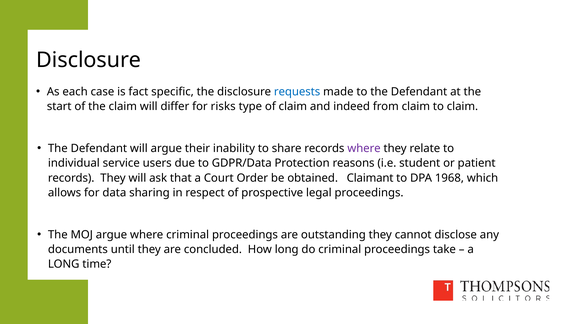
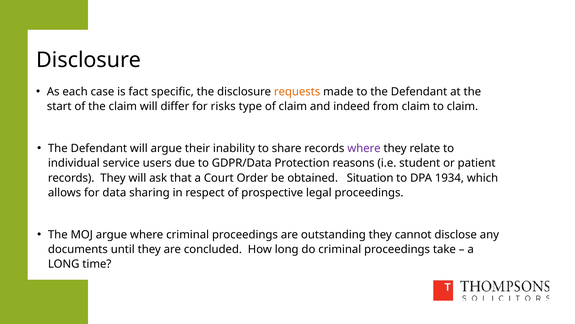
requests colour: blue -> orange (297, 92)
Claimant: Claimant -> Situation (370, 178)
1968: 1968 -> 1934 (449, 178)
